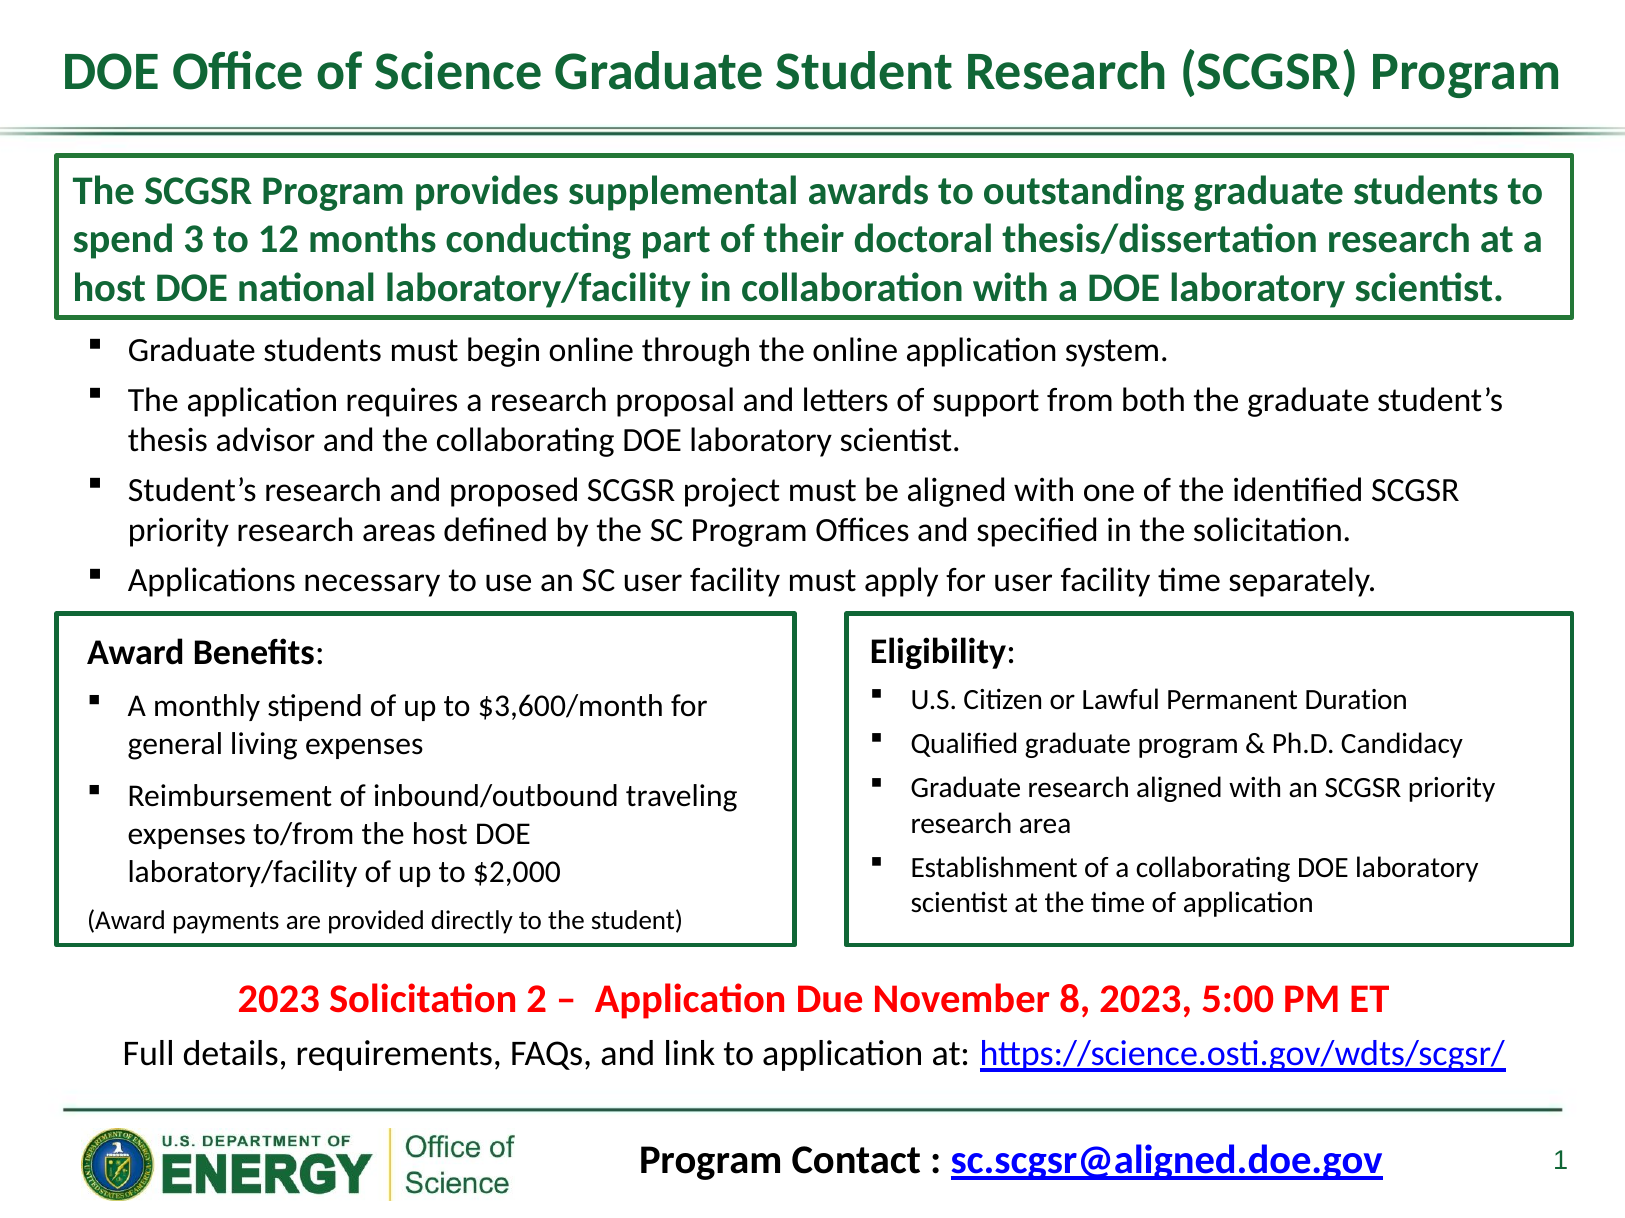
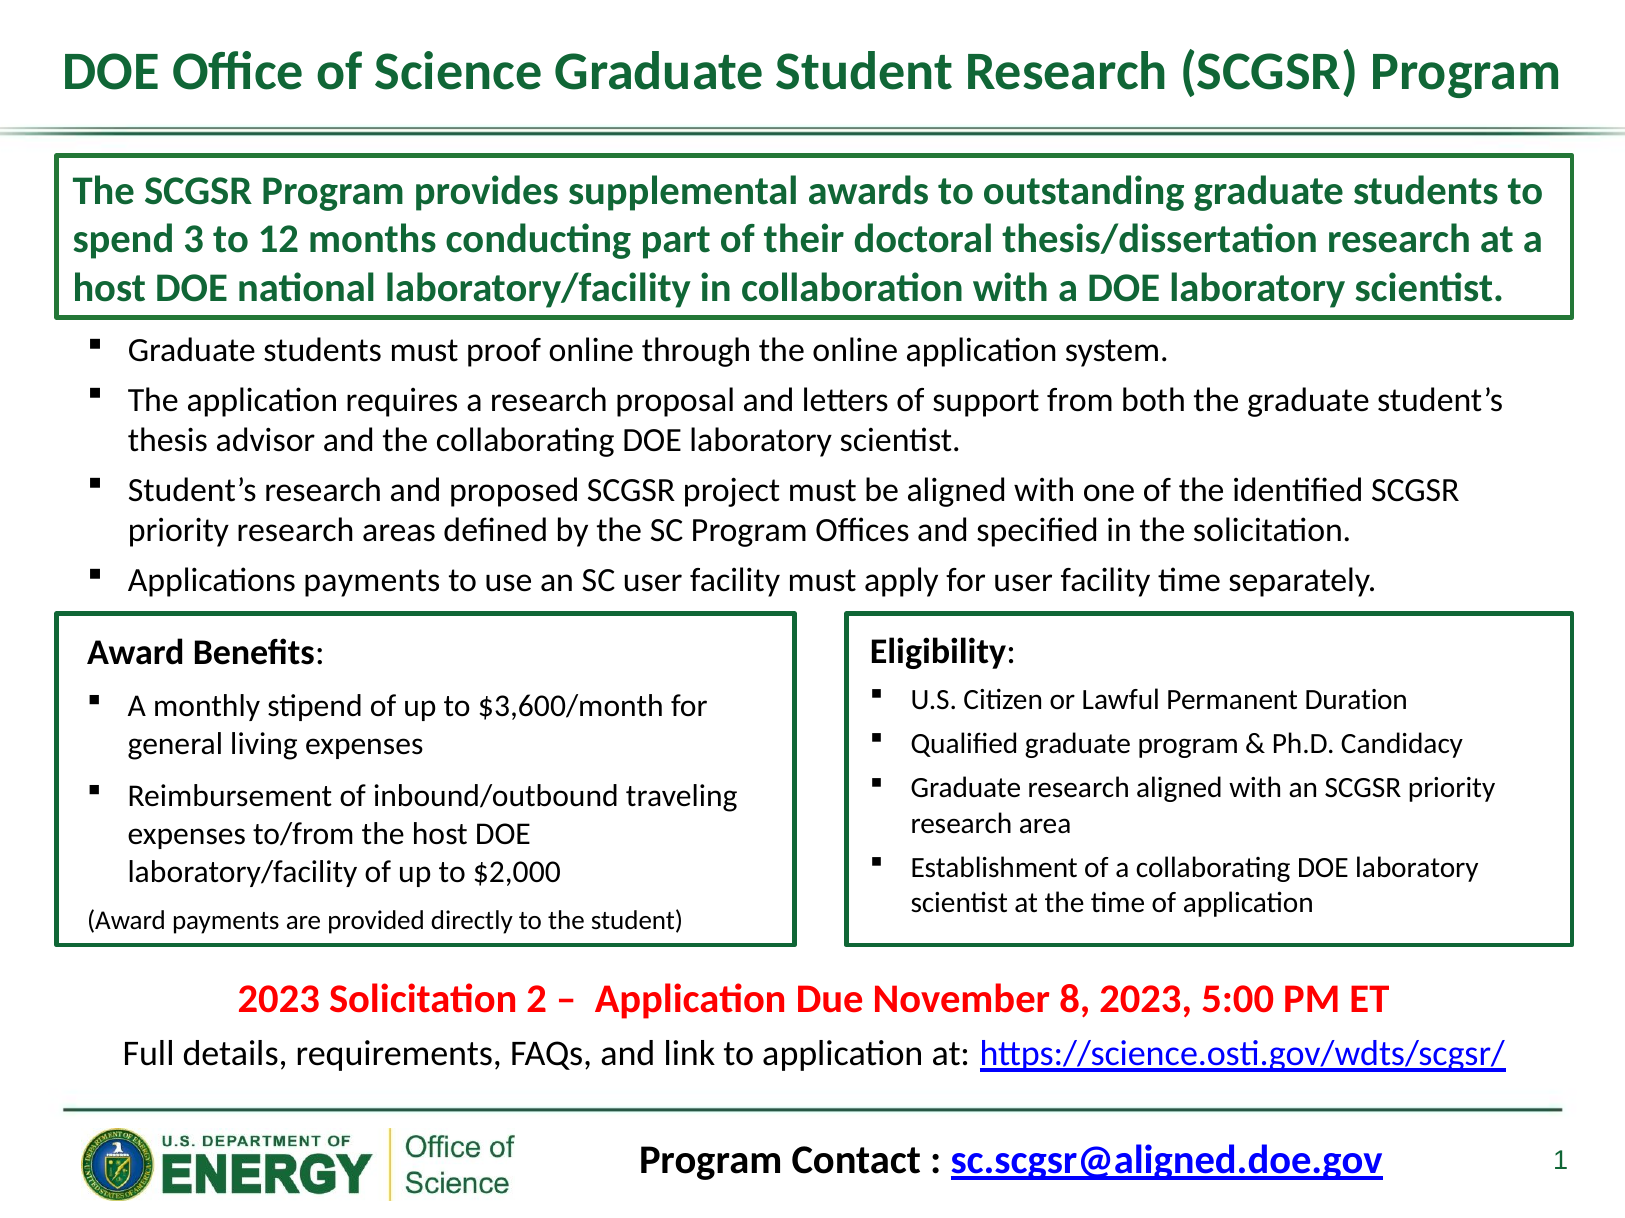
begin: begin -> proof (504, 351)
Applications necessary: necessary -> payments (372, 581)
